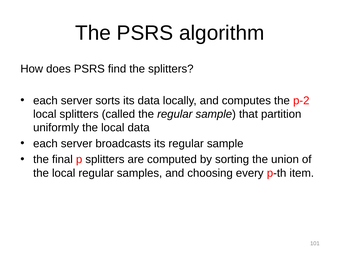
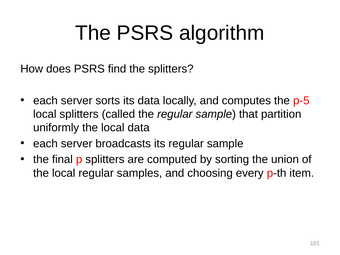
p-2: p-2 -> p-5 (301, 101)
